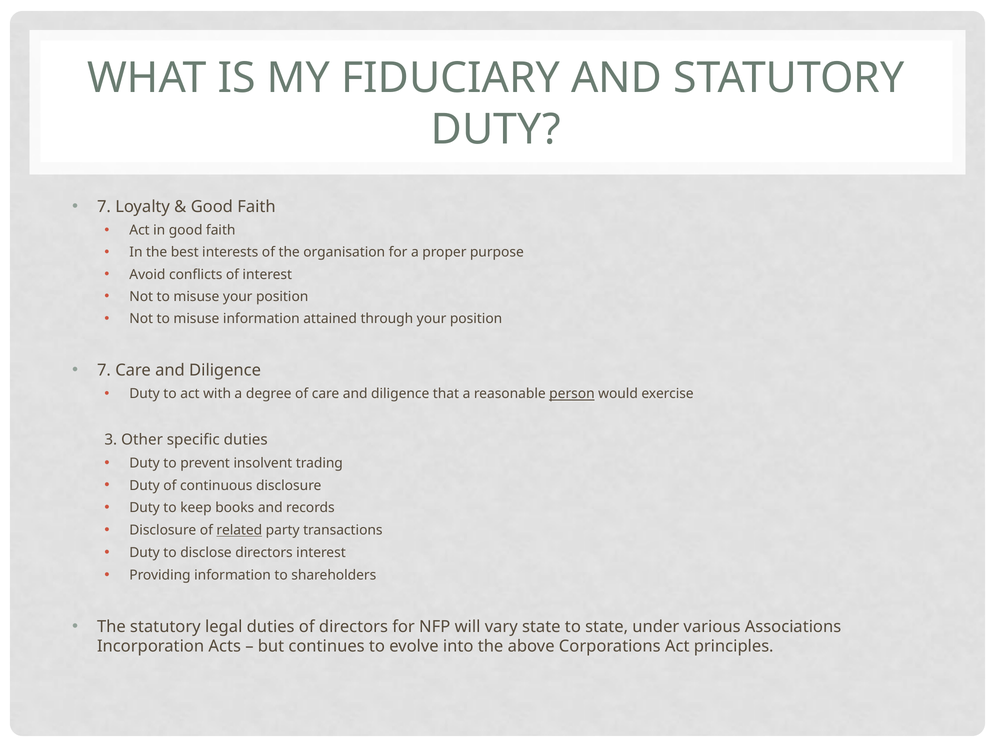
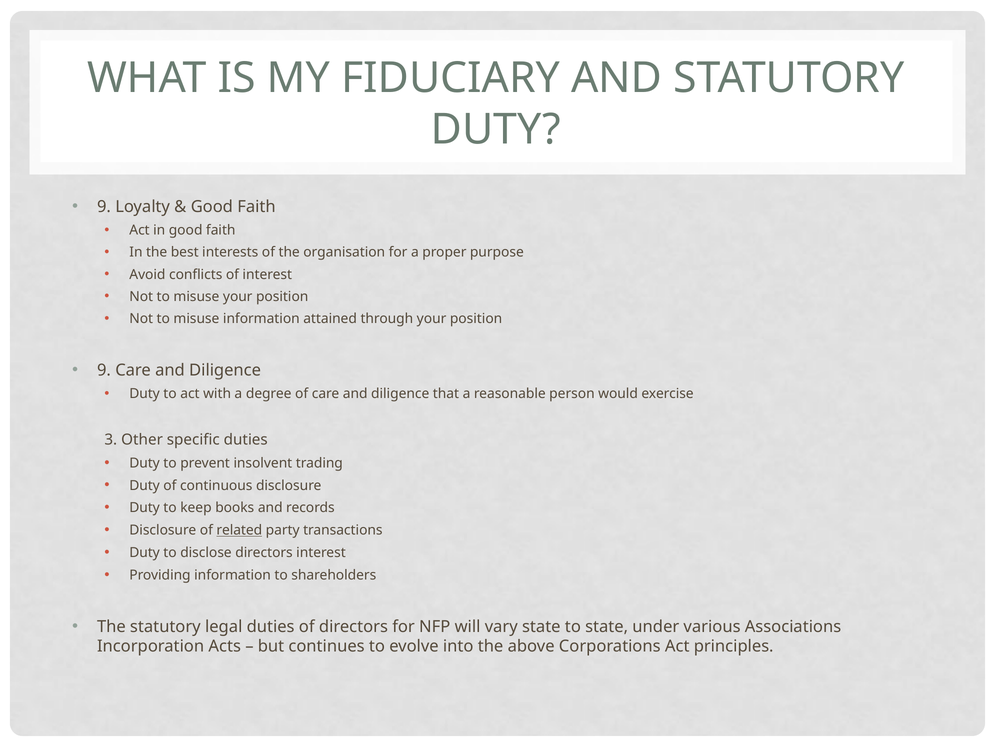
7: 7 -> 9 (104, 207)
7: 7 -> 9 (104, 370)
person underline: present -> none (572, 394)
